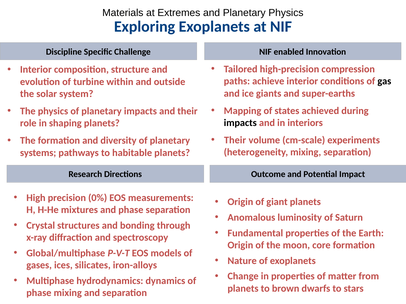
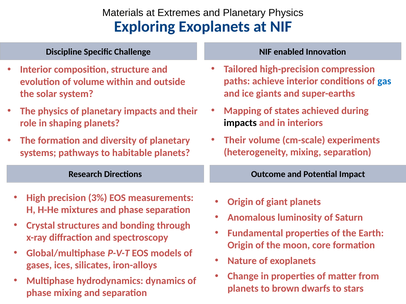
gas colour: black -> blue (384, 81)
of turbine: turbine -> volume (89, 82)
0%: 0% -> 3% (98, 198)
